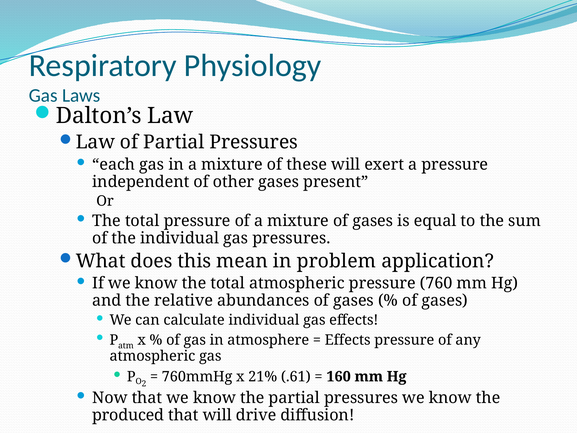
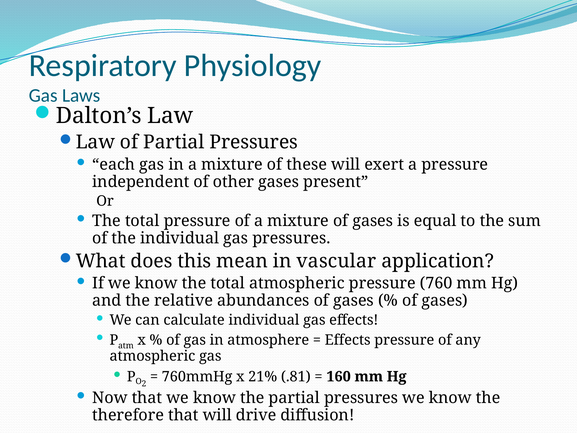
problem: problem -> vascular (336, 261)
.61: .61 -> .81 (296, 376)
produced: produced -> therefore (128, 415)
